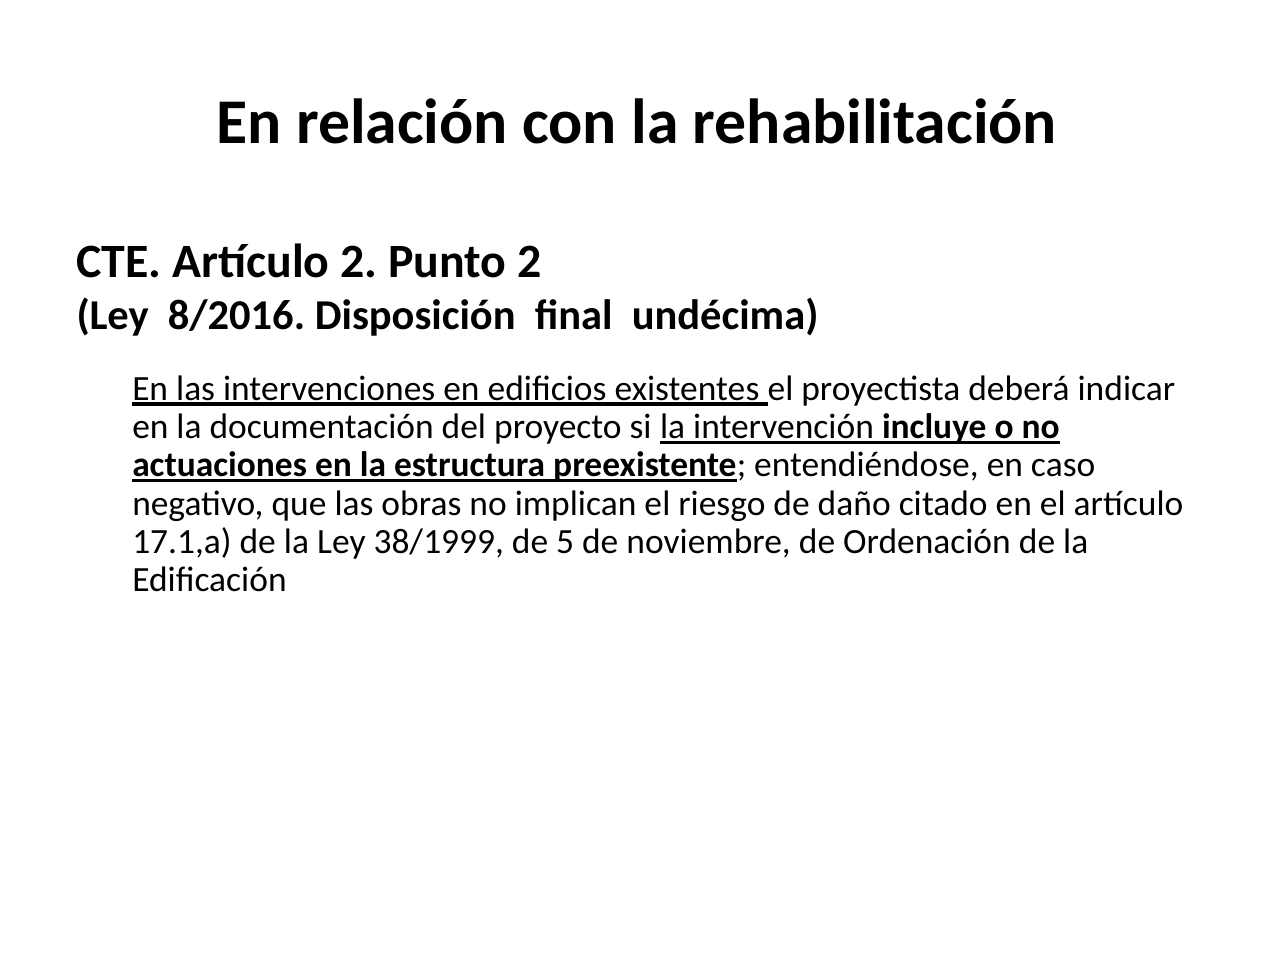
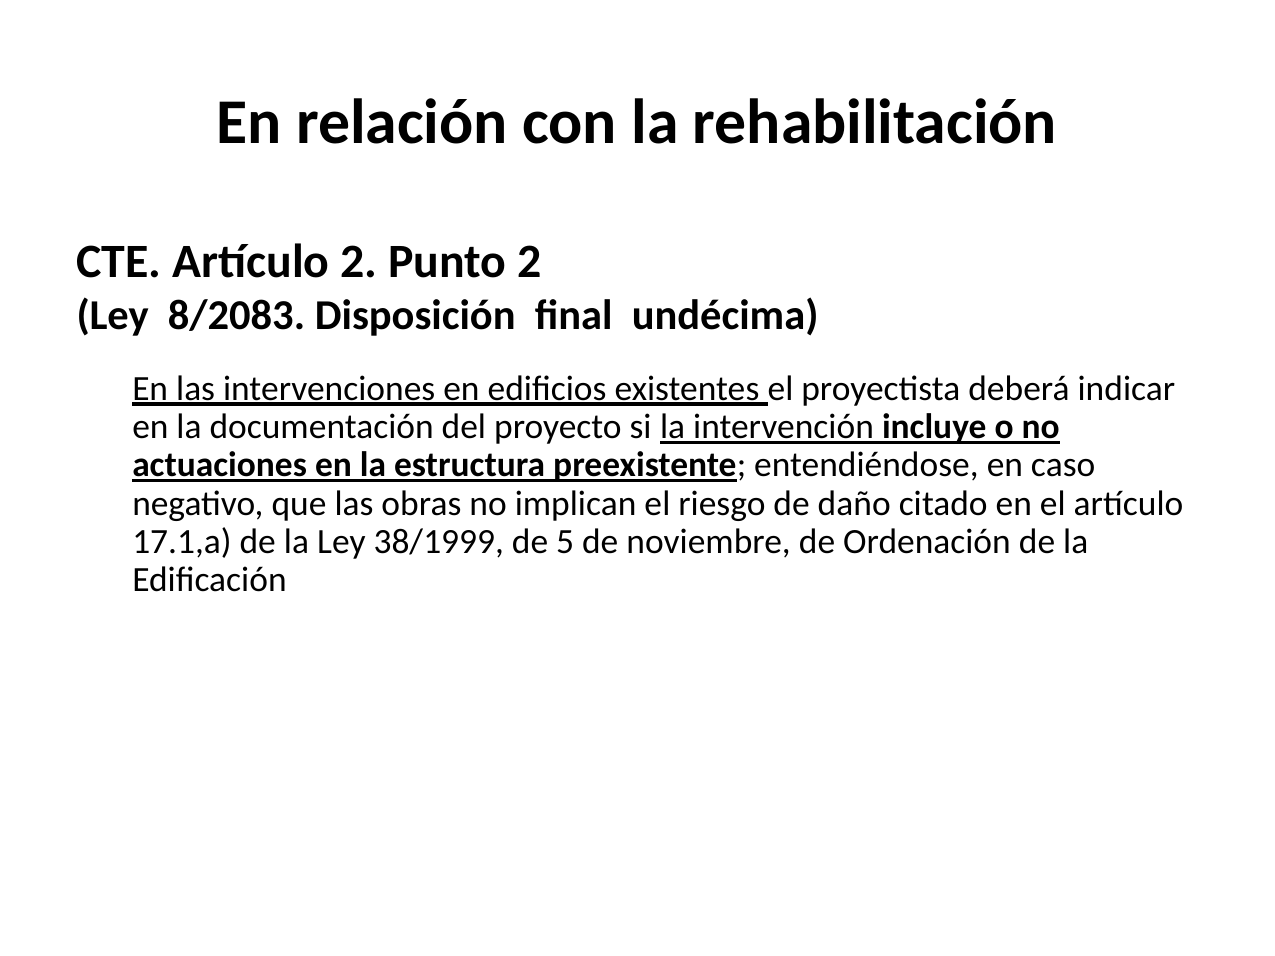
8/2016: 8/2016 -> 8/2083 (236, 315)
